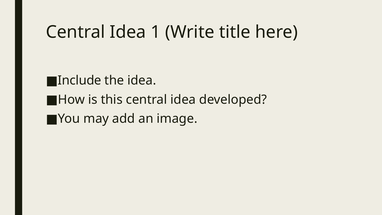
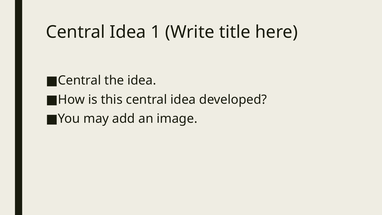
Include: Include -> Central (79, 80)
